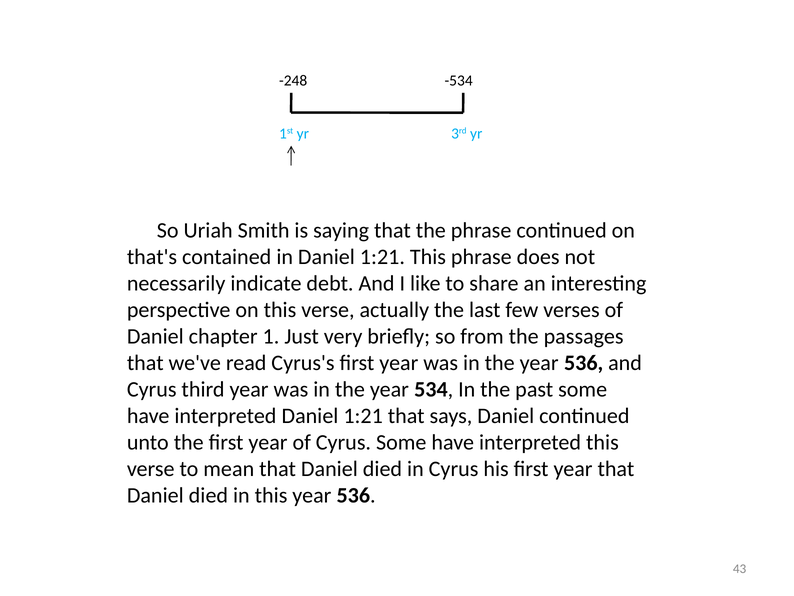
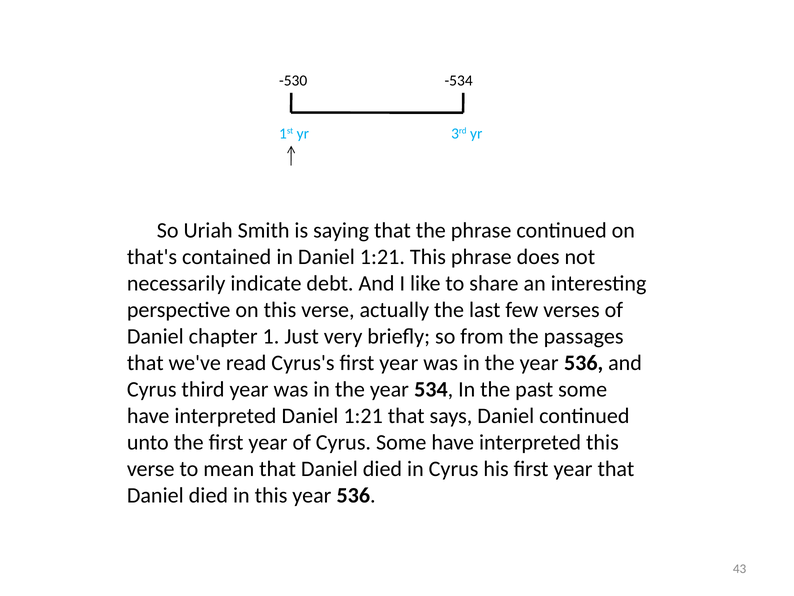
-248: -248 -> -530 (293, 80)
